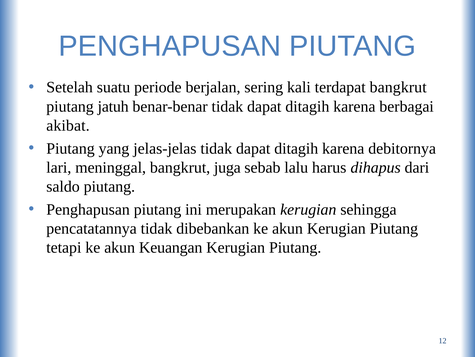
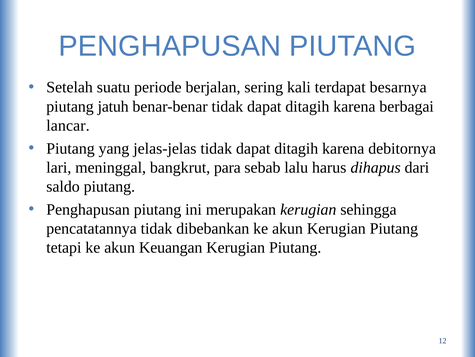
terdapat bangkrut: bangkrut -> besarnya (398, 87)
akibat: akibat -> lancar (68, 125)
juga: juga -> para (227, 167)
